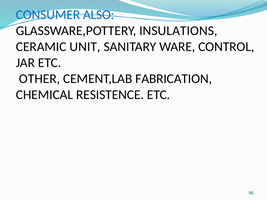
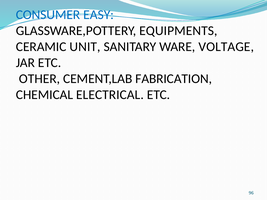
ALSO: ALSO -> EASY (99, 15)
INSULATIONS: INSULATIONS -> EQUIPMENTS (178, 31)
CONTROL: CONTROL -> VOLTAGE (226, 47)
RESISTENCE: RESISTENCE -> ELECTRICAL (110, 95)
